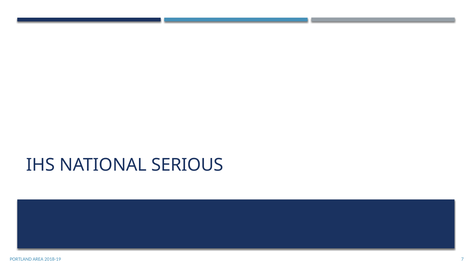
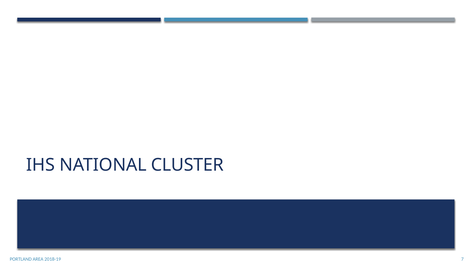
SERIOUS: SERIOUS -> CLUSTER (187, 165)
